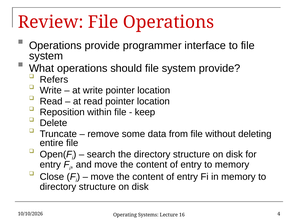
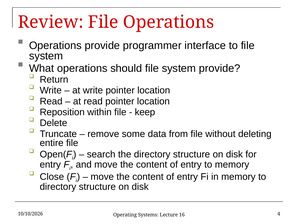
Refers: Refers -> Return (54, 79)
